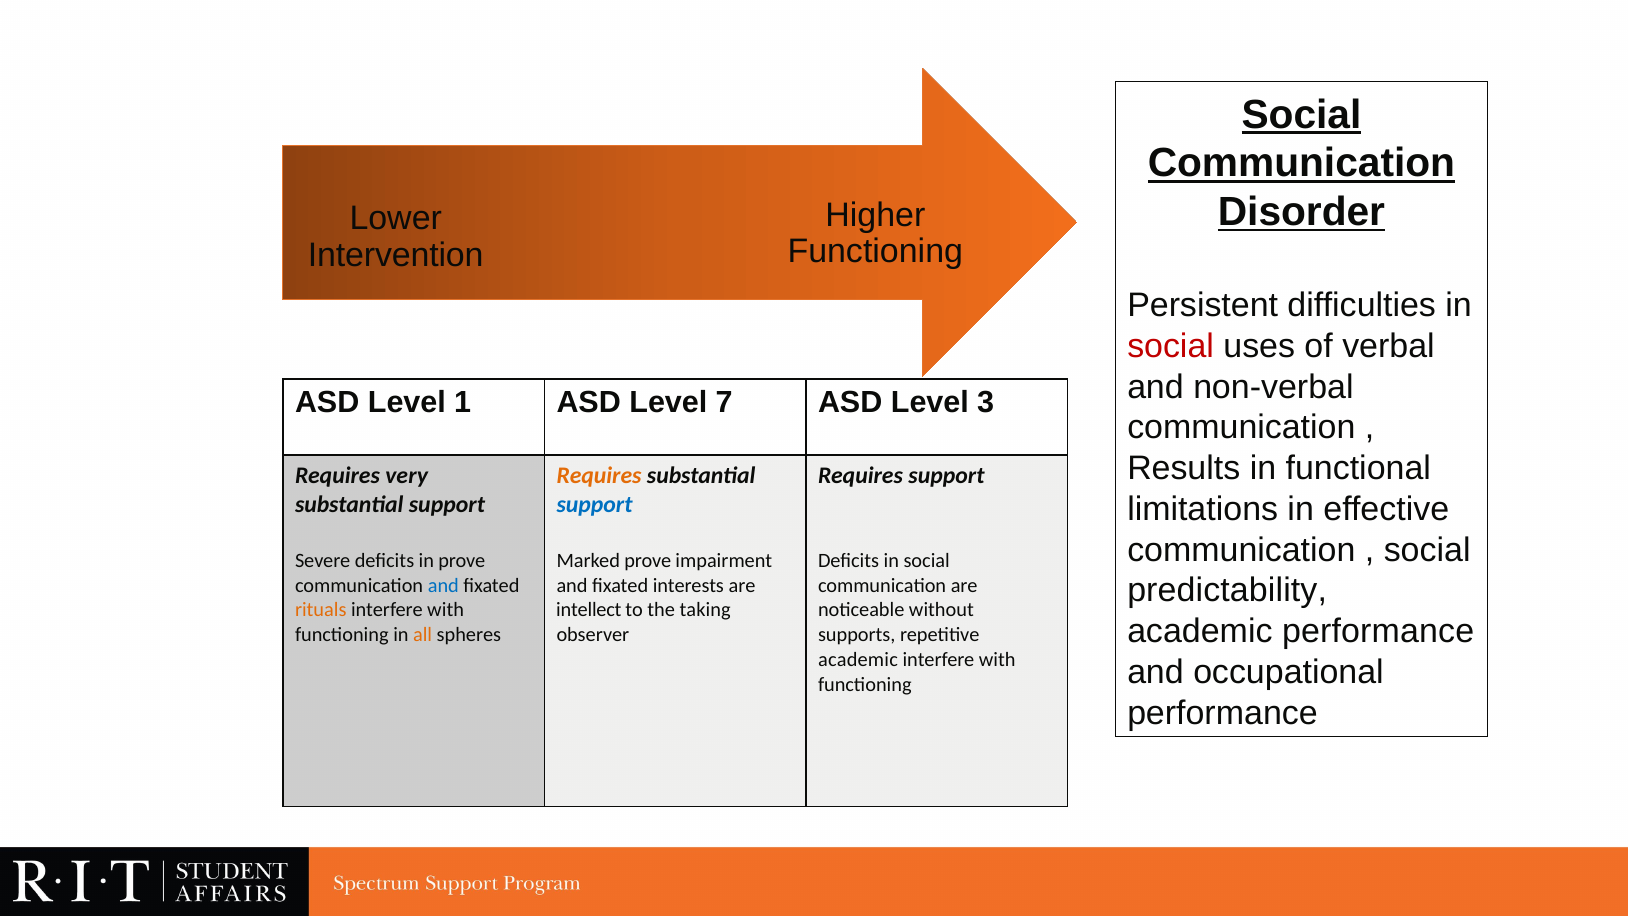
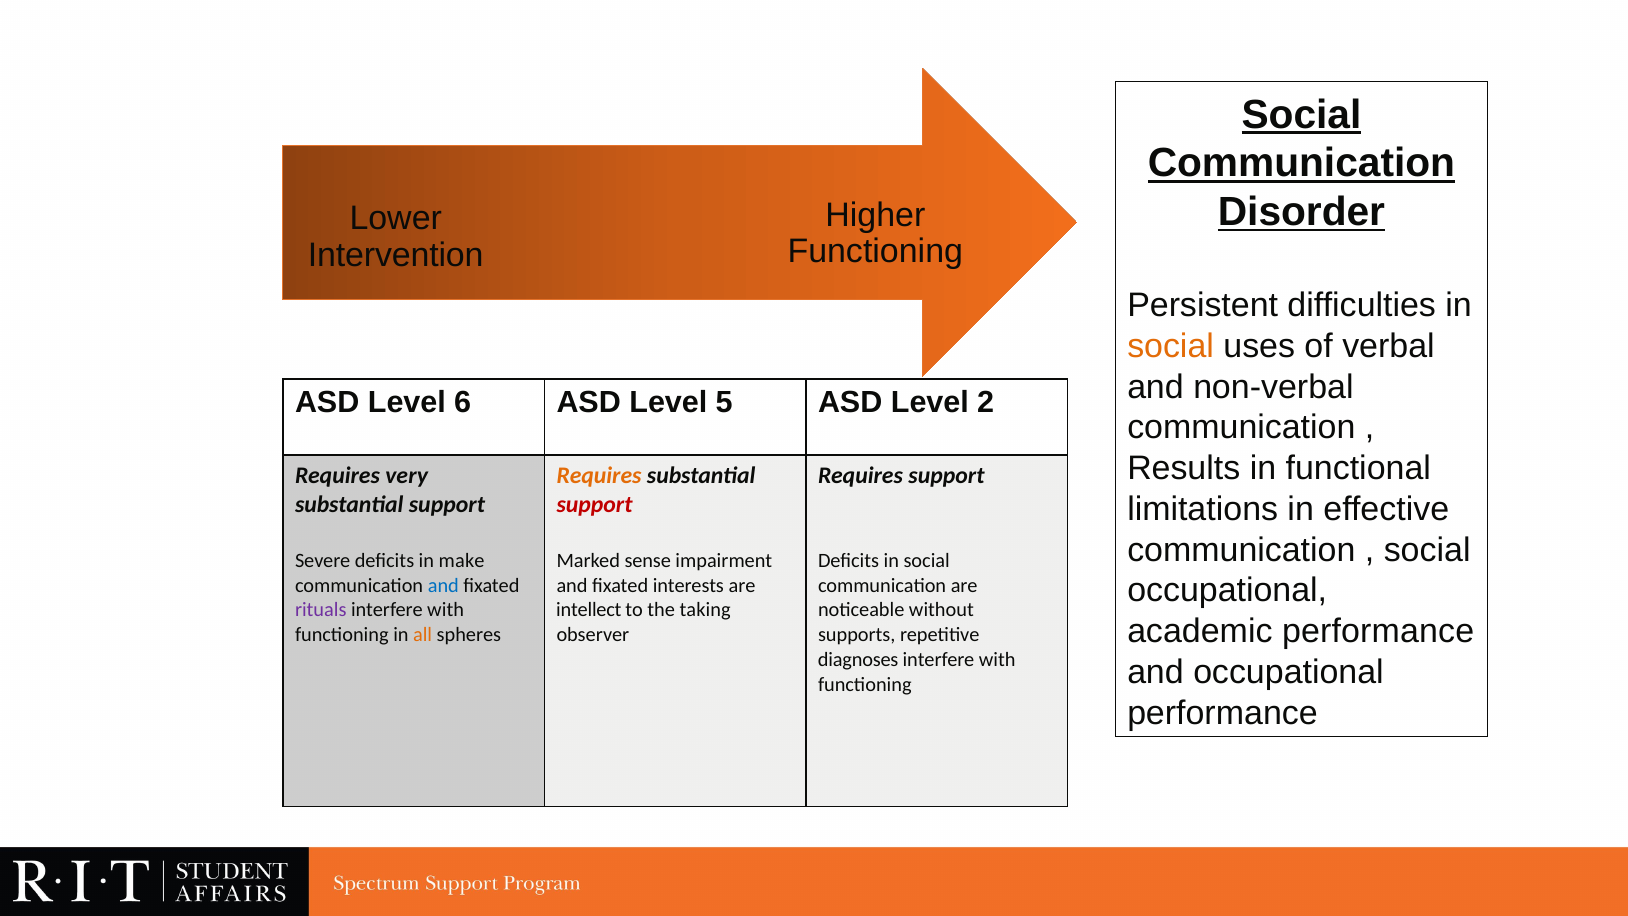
social colour: red -> orange (1171, 346)
1: 1 -> 6 (463, 403)
7: 7 -> 5 (724, 403)
3: 3 -> 2 (986, 403)
support colour: blue -> red (595, 505)
in prove: prove -> make (462, 560)
Marked prove: prove -> sense (648, 560)
predictability: predictability -> occupational (1227, 590)
rituals colour: orange -> purple (321, 610)
academic: academic -> diagnoses (858, 660)
